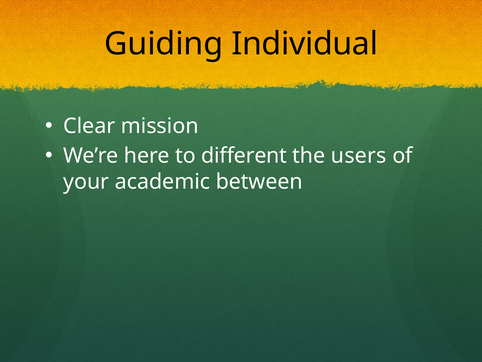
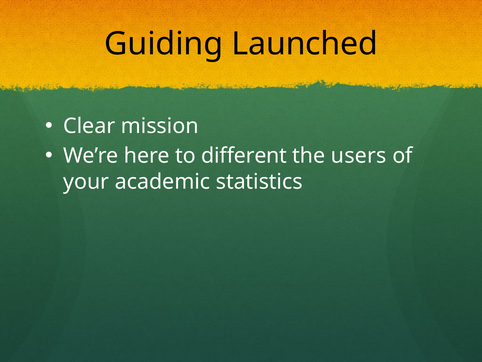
Individual: Individual -> Launched (305, 44)
between: between -> statistics (259, 181)
